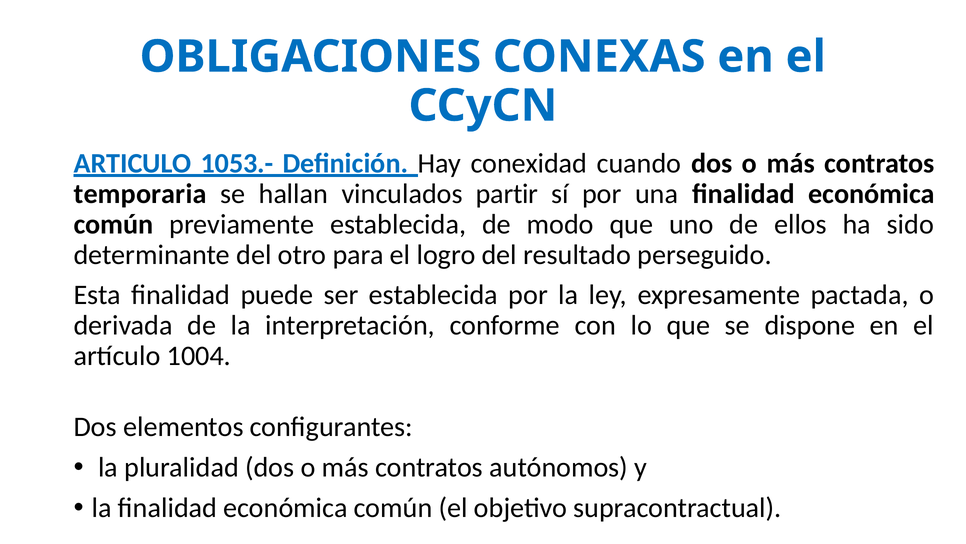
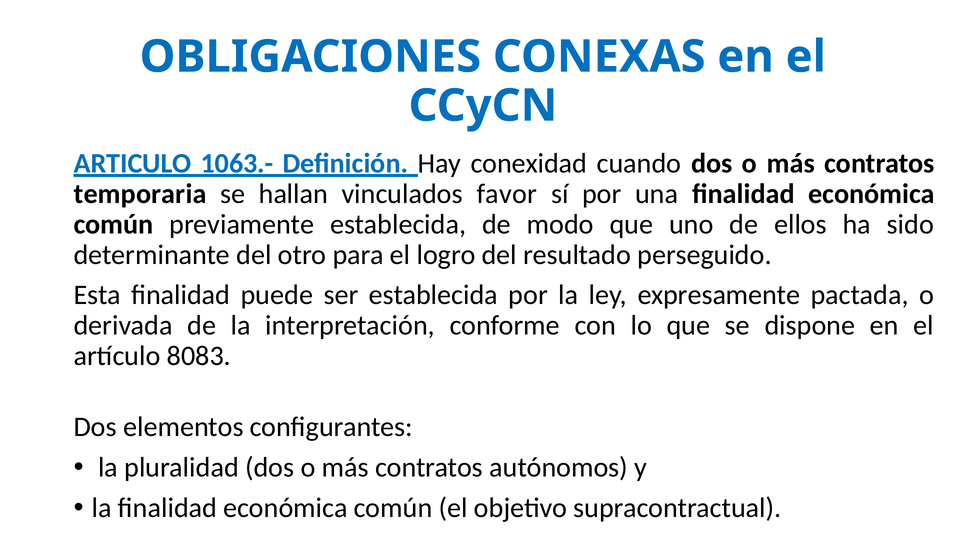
1053.-: 1053.- -> 1063.- (237, 163)
partir: partir -> favor (507, 194)
1004: 1004 -> 8083 (199, 356)
